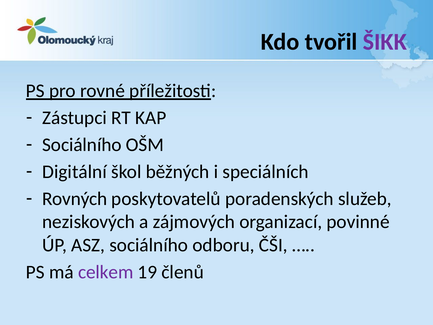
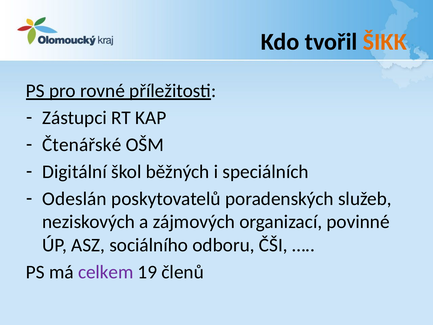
ŠIKK colour: purple -> orange (385, 42)
Sociálního: Sociálního -> Čtenářské (82, 145)
Rovných: Rovných -> Odeslán (74, 199)
